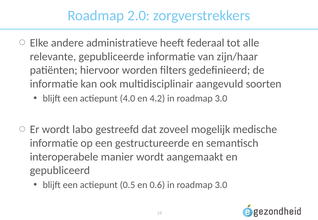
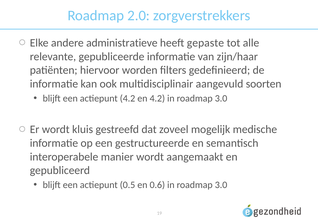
federaal: federaal -> gepaste (205, 43)
actiepunt 4.0: 4.0 -> 4.2 (128, 98)
labo: labo -> kluis (83, 130)
